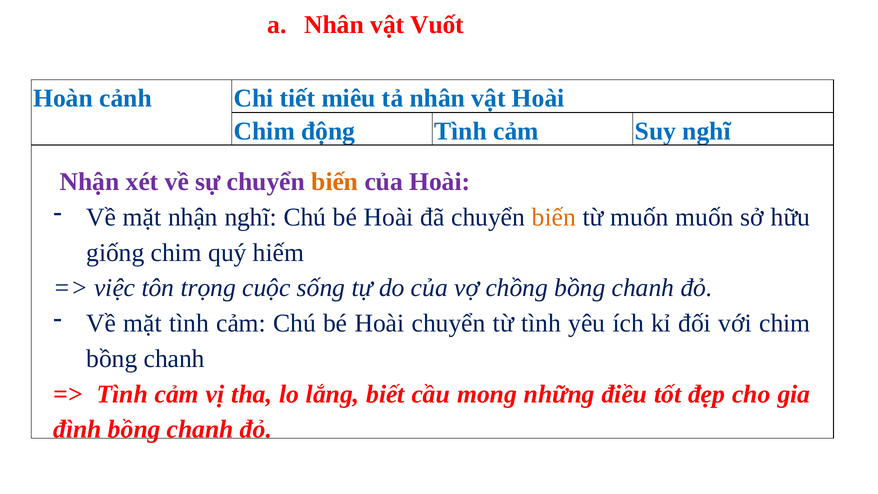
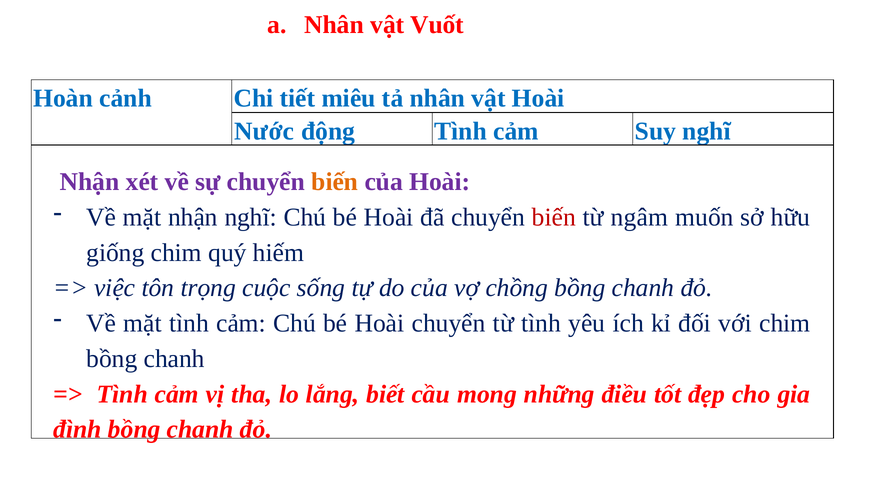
Chim: Chim -> Nước (264, 131)
biến colour: orange -> red (554, 217)
từ muốn: muốn -> ngâm (639, 217)
